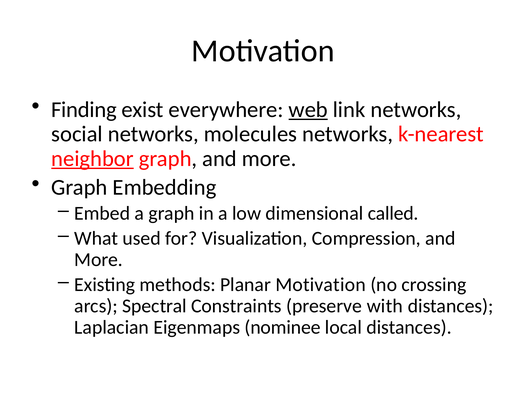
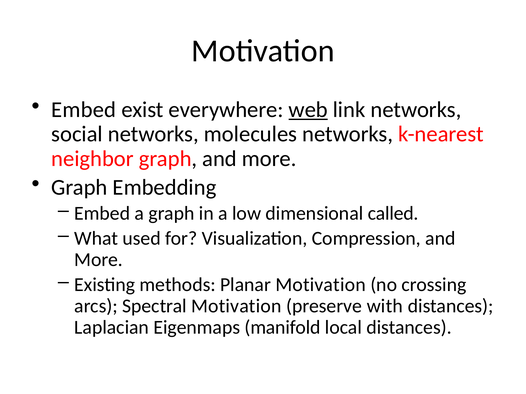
Finding: Finding -> Embed (84, 110)
neighbor underline: present -> none (93, 159)
Spectral Constraints: Constraints -> Motivation (236, 306)
nominee: nominee -> manifold (283, 328)
